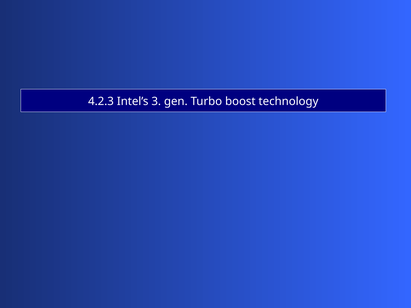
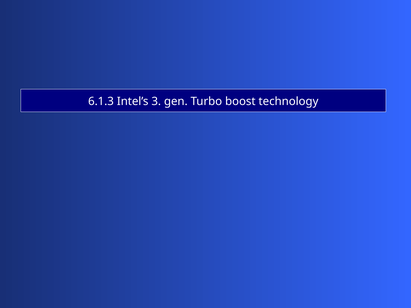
4.2.3: 4.2.3 -> 6.1.3 (101, 101)
